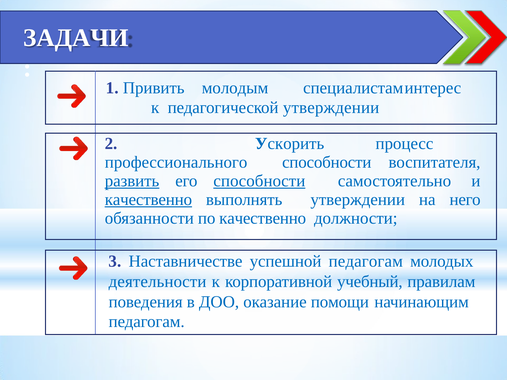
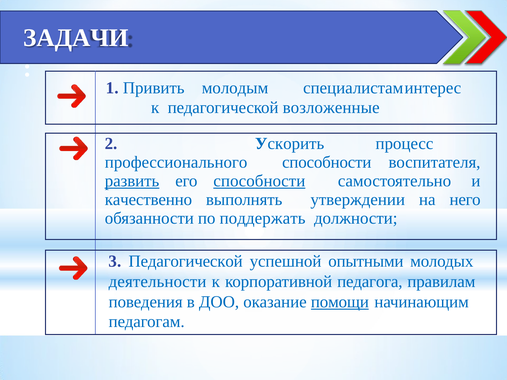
педагогической утверждении: утверждении -> возложенные (331, 108)
качественно underline: present -> none (148, 200)
по качественно: качественно -> поддержать (263, 218)
3 Наставничестве: Наставничестве -> Педагогической (186, 262)
успешной педагогам: педагогам -> опытными (366, 262)
учебный: учебный -> педагога (370, 282)
помощи underline: none -> present (340, 302)
